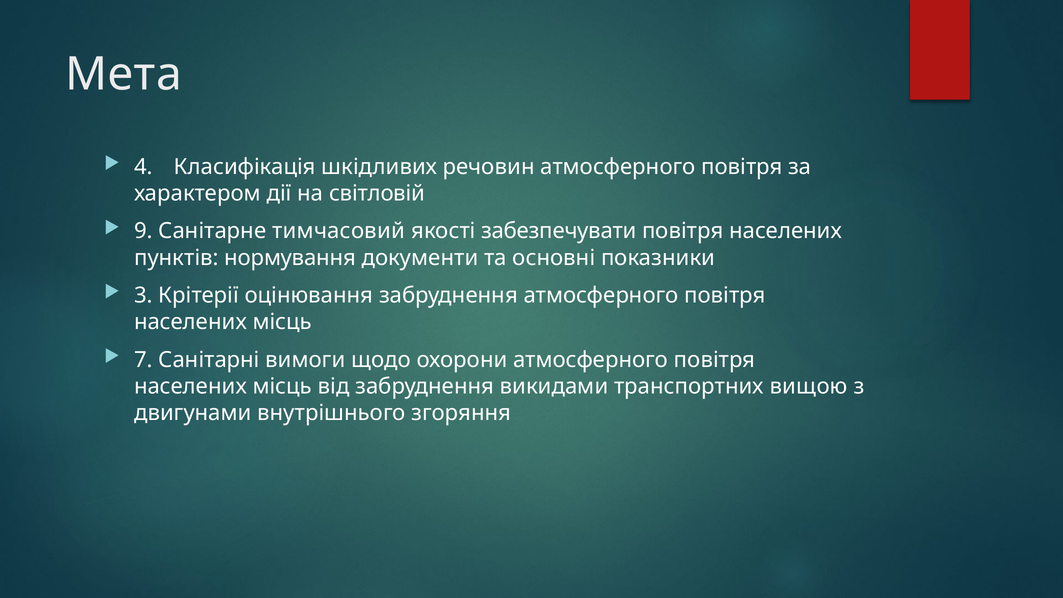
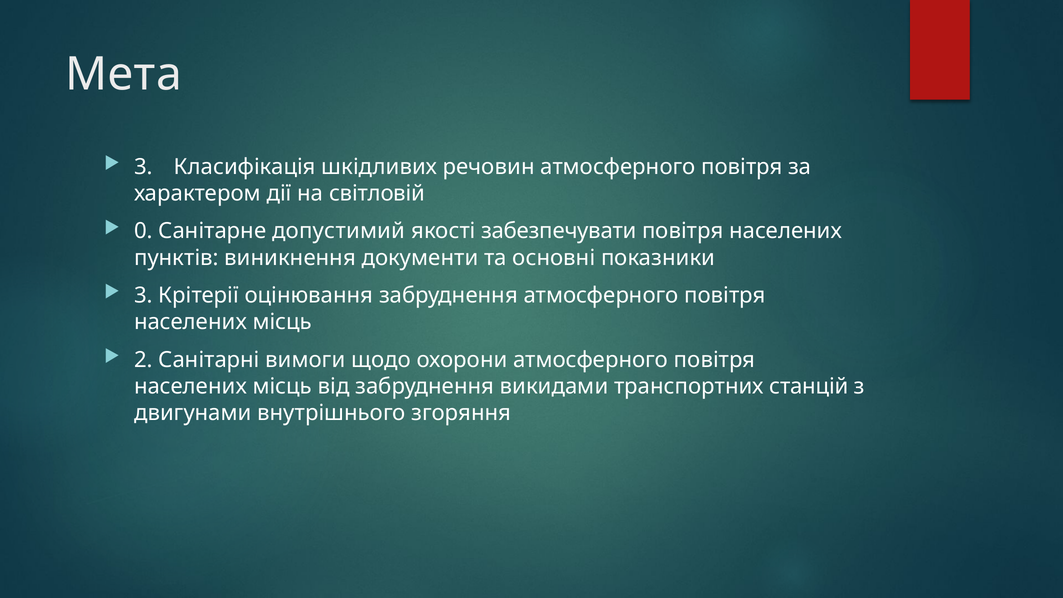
4: 4 -> 3 (143, 167)
9: 9 -> 0 (143, 231)
тимчасовий: тимчасовий -> допустимий (339, 231)
нормування: нормування -> виникнення (290, 258)
7: 7 -> 2 (143, 360)
вищою: вищою -> станцій (809, 386)
